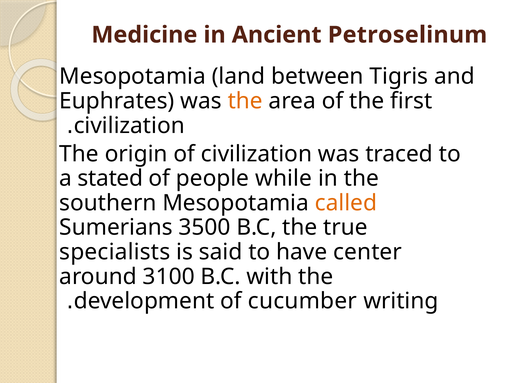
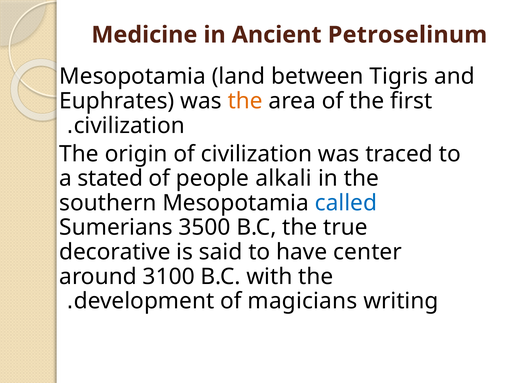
while: while -> alkali (284, 179)
called colour: orange -> blue (346, 203)
specialists: specialists -> decorative (115, 252)
cucumber: cucumber -> magicians (302, 301)
